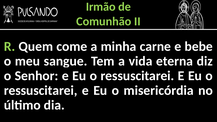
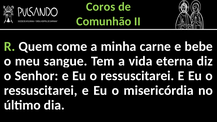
Irmão: Irmão -> Coros (101, 7)
